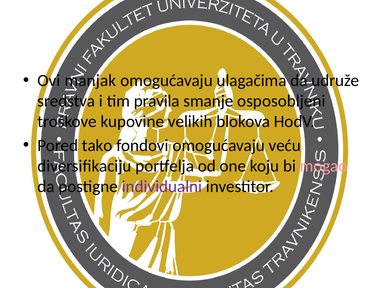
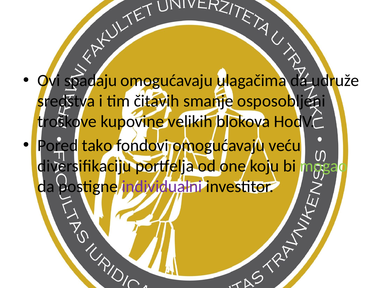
manjak: manjak -> spadaju (90, 81)
pravila: pravila -> čitavih (157, 101)
mogao colour: pink -> light green (324, 166)
